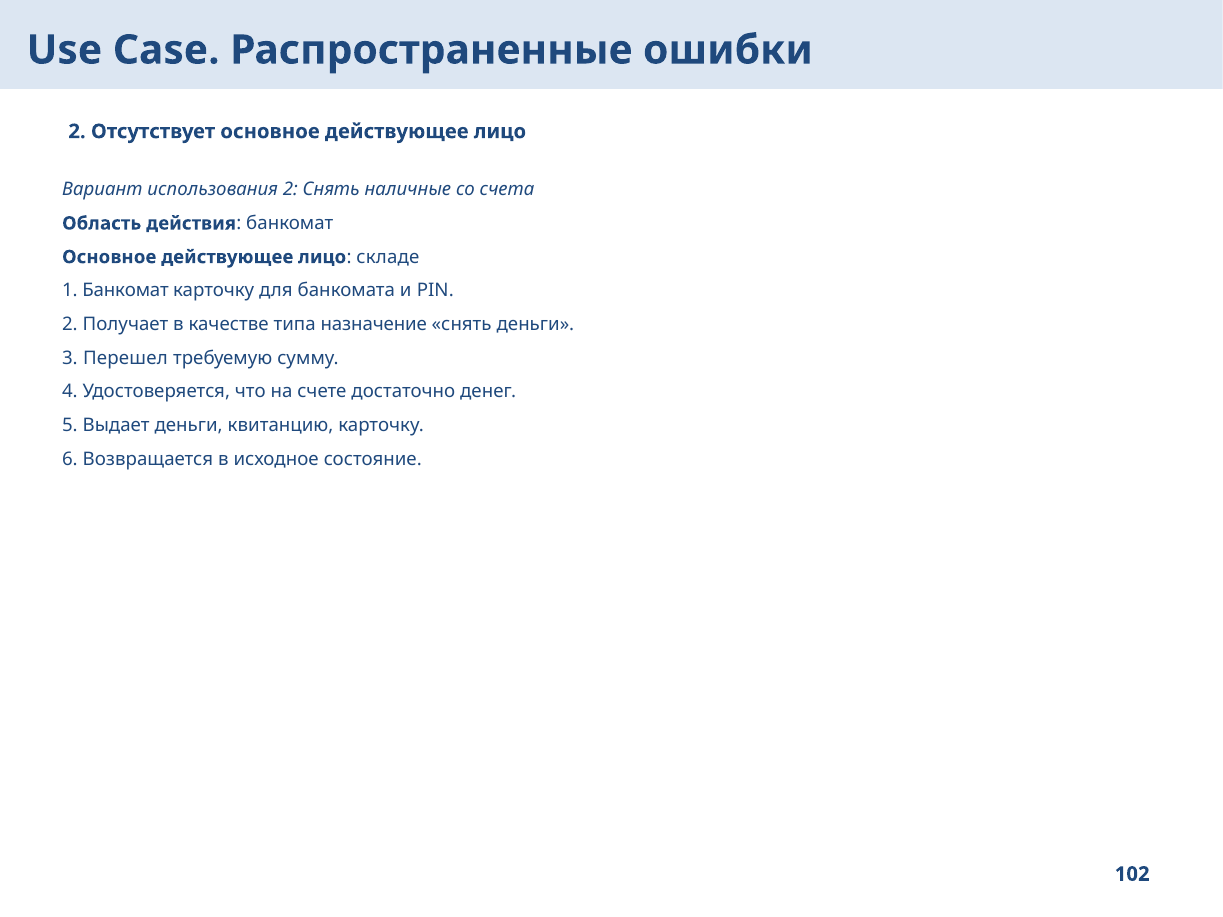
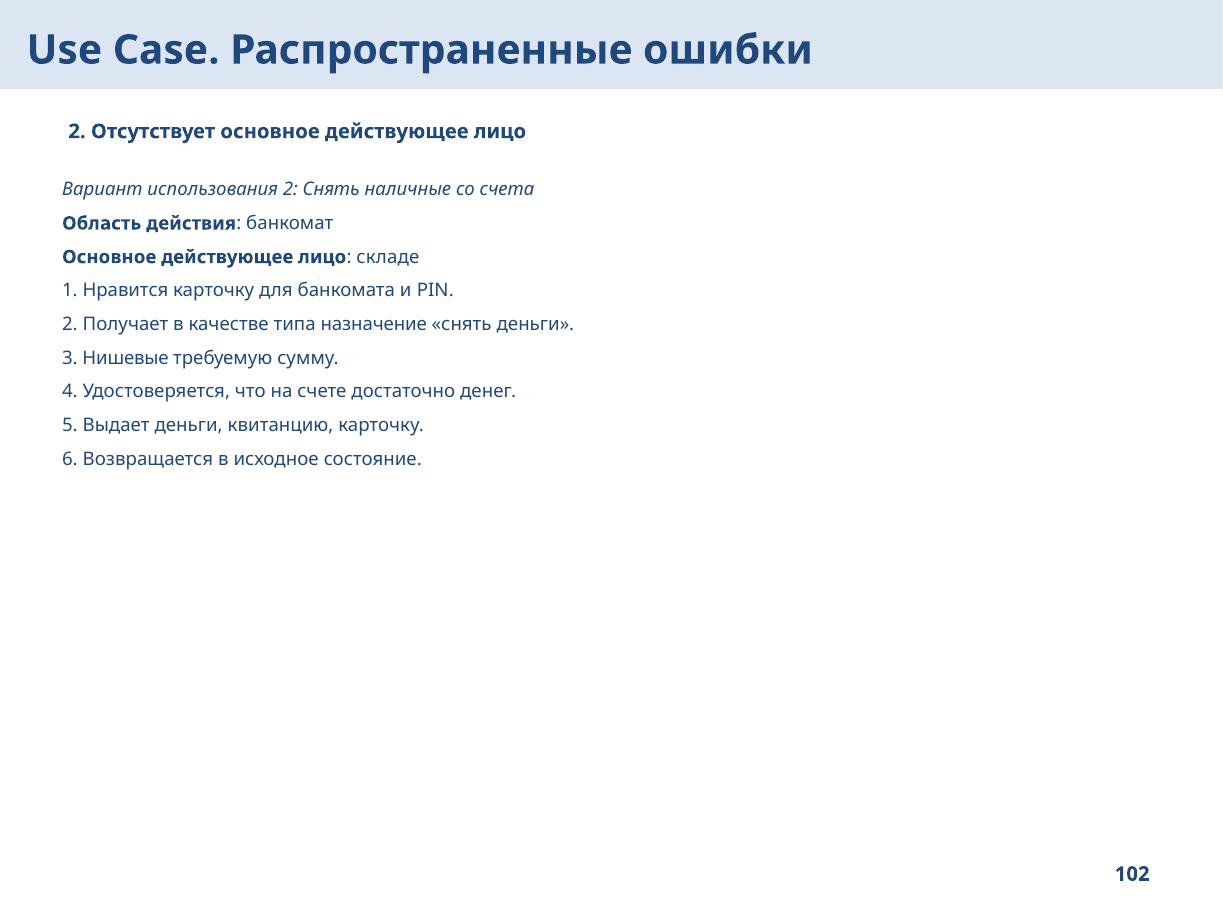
1 Банкомат: Банкомат -> Нравится (126, 291)
Перешел: Перешел -> Нишевые (126, 358)
